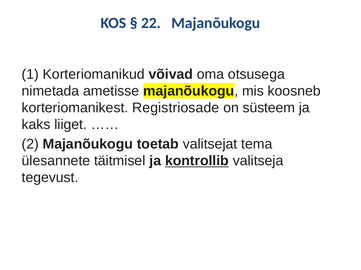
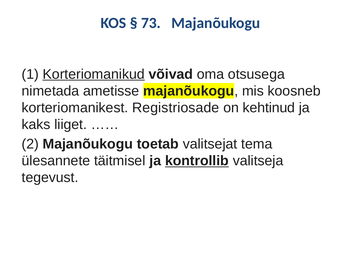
22: 22 -> 73 (151, 23)
Korteriomanikud underline: none -> present (94, 74)
süsteem: süsteem -> kehtinud (269, 108)
